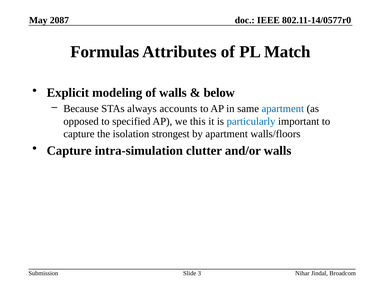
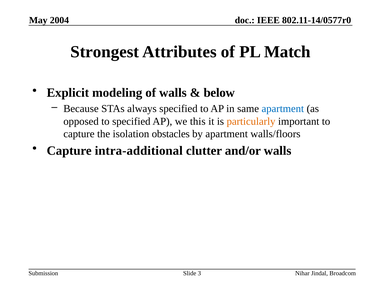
2087: 2087 -> 2004 (59, 20)
Formulas: Formulas -> Strongest (105, 52)
always accounts: accounts -> specified (178, 109)
particularly colour: blue -> orange (251, 122)
strongest: strongest -> obstacles (171, 134)
intra-simulation: intra-simulation -> intra-additional (139, 151)
